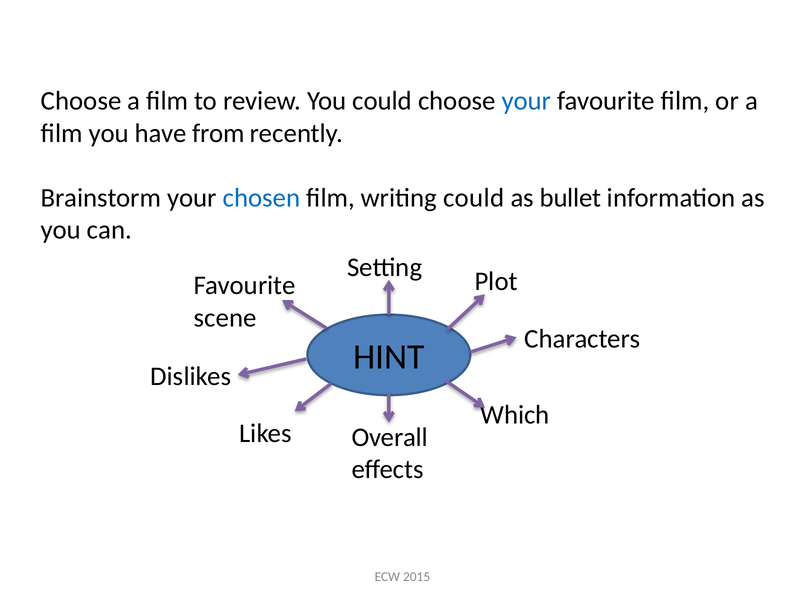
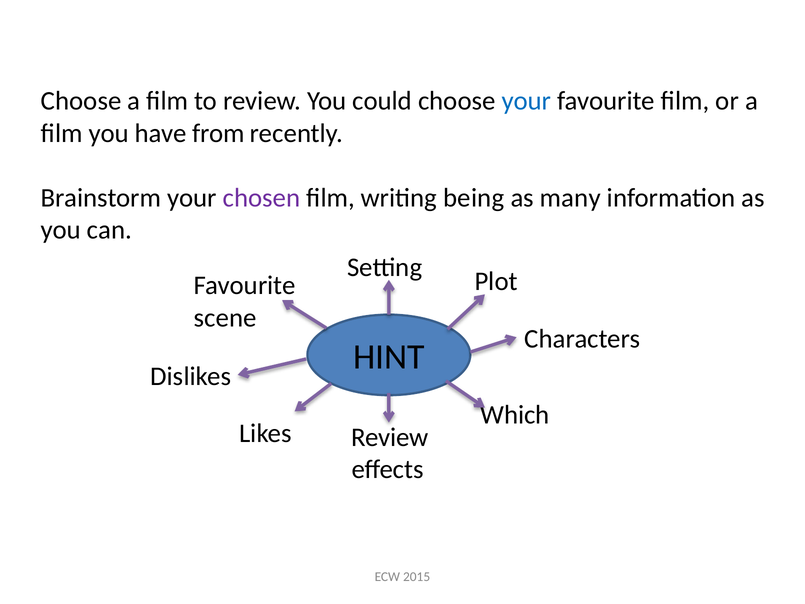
chosen colour: blue -> purple (262, 198)
writing could: could -> being (474, 198)
bullet: bullet -> many (570, 198)
Overall: Overall -> Review (390, 437)
